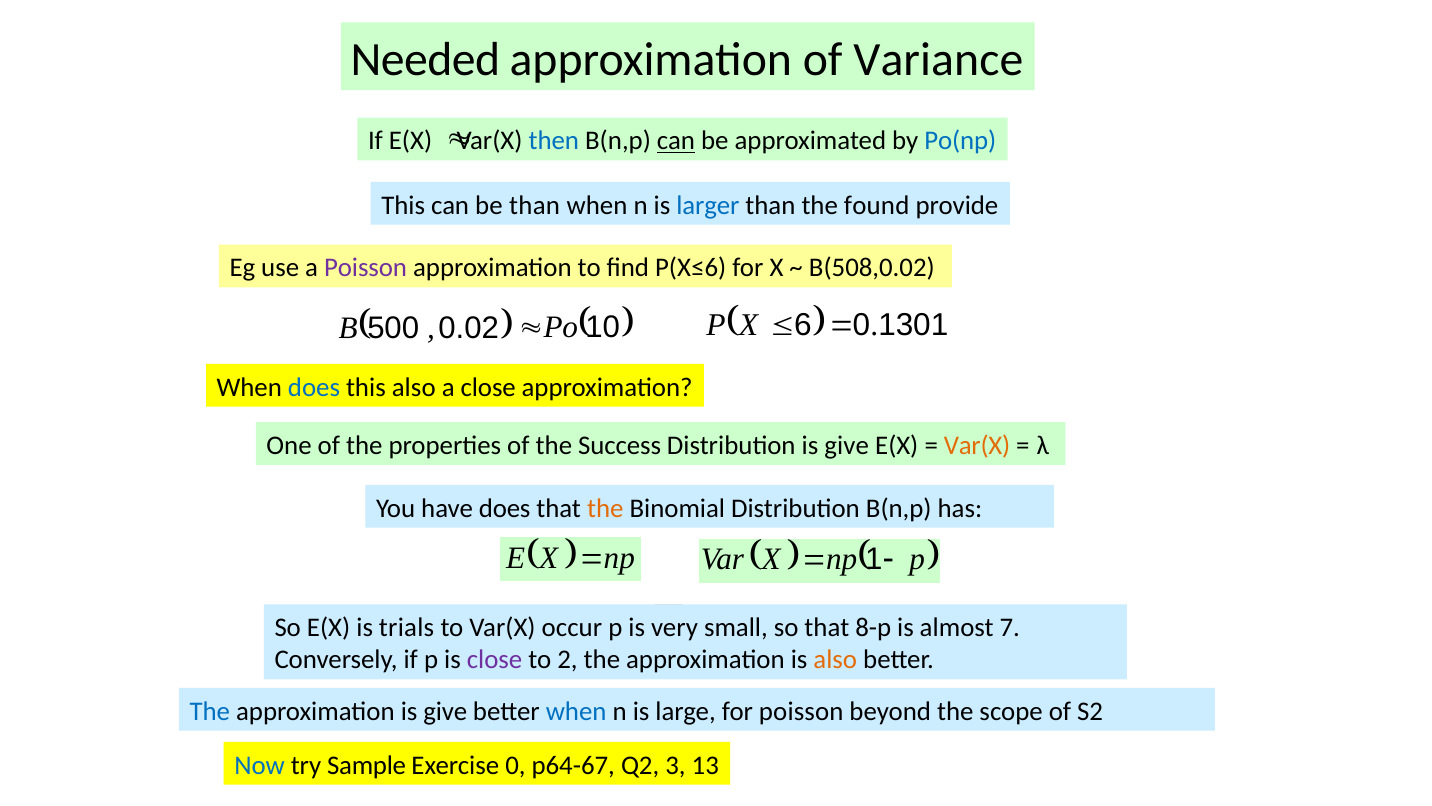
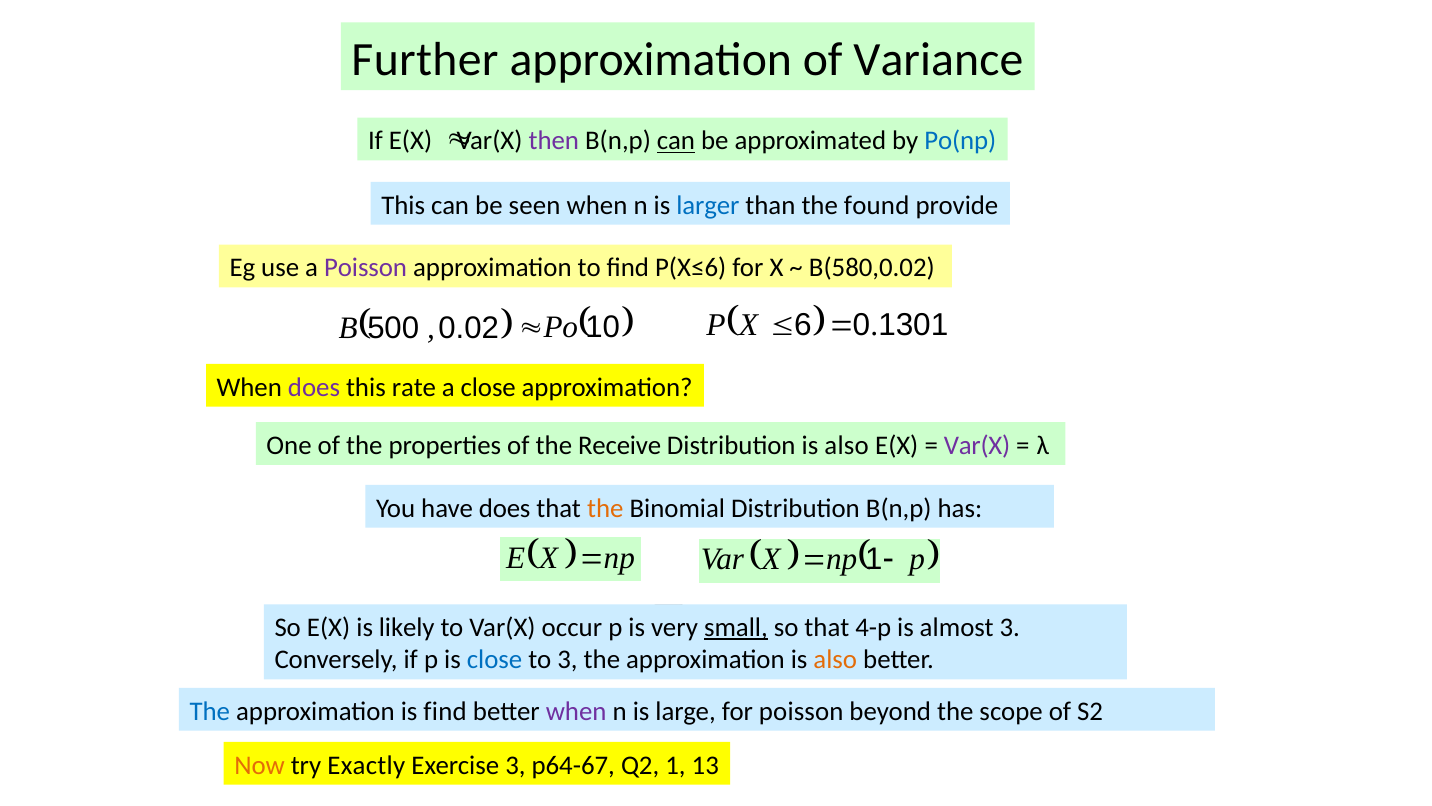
Needed: Needed -> Further (425, 60)
then colour: blue -> purple (554, 141)
be than: than -> seen (535, 205)
B(508,0.02: B(508,0.02 -> B(580,0.02 (872, 268)
does colour: blue -> purple (314, 387)
this also: also -> rate (414, 387)
Success: Success -> Receive (620, 445)
Distribution is give: give -> also (847, 445)
Var(X colour: orange -> purple (977, 445)
trials: trials -> likely (407, 627)
small underline: none -> present (736, 627)
8-p: 8-p -> 4-p (873, 627)
almost 7: 7 -> 3 (1010, 627)
close colour: purple -> blue (495, 659)
to 2: 2 -> 3 (568, 659)
approximation is give: give -> find (445, 711)
when colour: blue -> purple (576, 711)
Now colour: blue -> orange (260, 765)
Sample: Sample -> Exactly (366, 765)
Exercise 0: 0 -> 3 (515, 765)
Q2 3: 3 -> 1 (676, 765)
